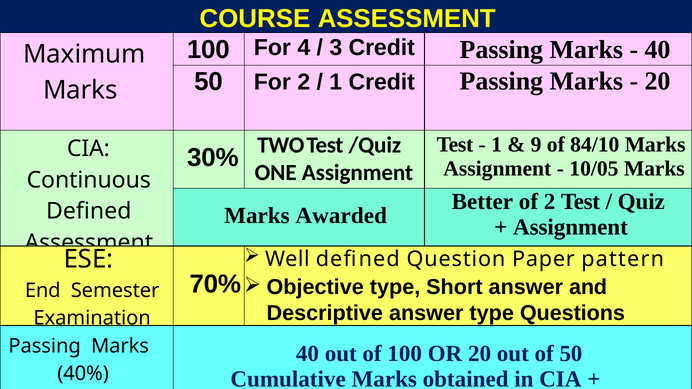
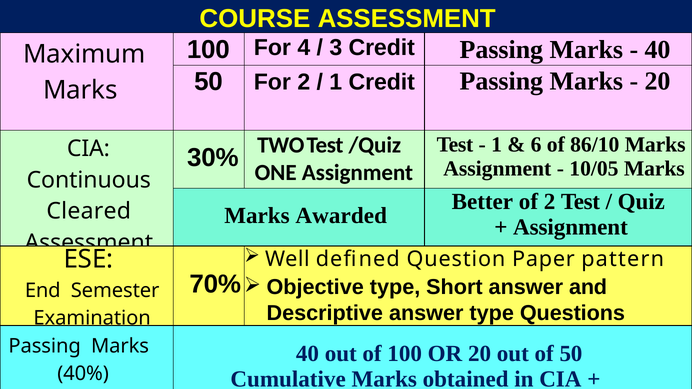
9: 9 -> 6 (536, 145)
84/10: 84/10 -> 86/10 (595, 145)
Defined: Defined -> Cleared (89, 211)
